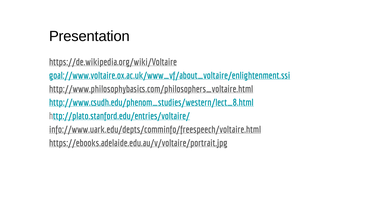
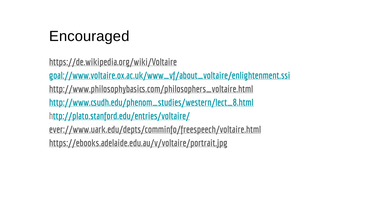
Presentation: Presentation -> Encouraged (89, 36)
info://www.uark.edu/depts/comminfo/freespeech/voltaire.html: info://www.uark.edu/depts/comminfo/freespeech/voltaire.html -> ever://www.uark.edu/depts/comminfo/freespeech/voltaire.html (155, 130)
